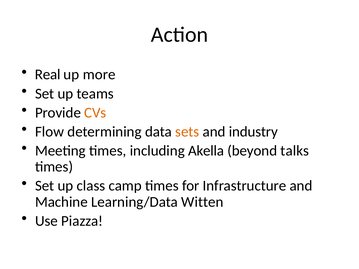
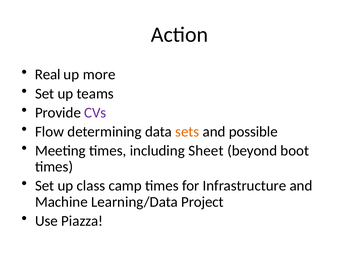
CVs colour: orange -> purple (95, 113)
industry: industry -> possible (253, 132)
Akella: Akella -> Sheet (206, 151)
talks: talks -> boot (295, 151)
Witten: Witten -> Project (202, 202)
